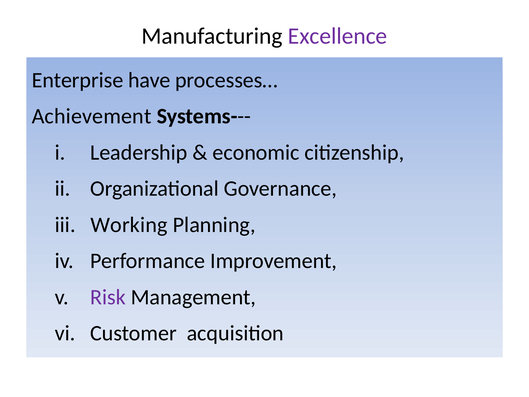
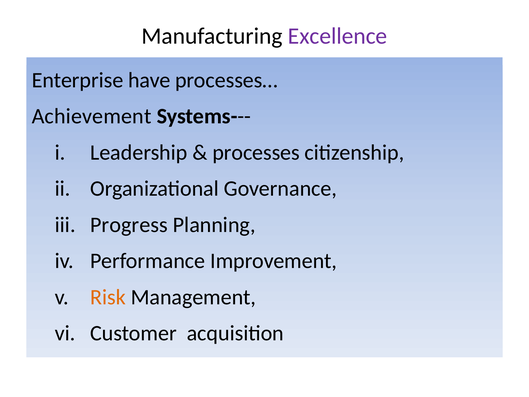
economic: economic -> processes (256, 152)
Working: Working -> Progress (129, 225)
Risk colour: purple -> orange (108, 297)
